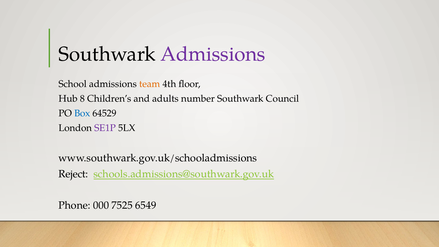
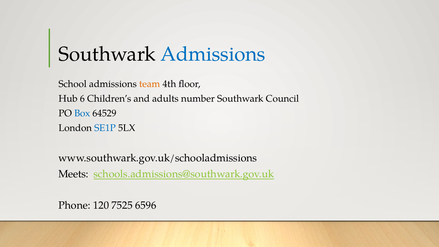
Admissions colour: purple -> blue (213, 54)
8: 8 -> 6 (82, 99)
SE1P colour: purple -> blue (105, 128)
Reject: Reject -> Meets (73, 174)
000: 000 -> 120 (101, 205)
6549: 6549 -> 6596 (146, 205)
